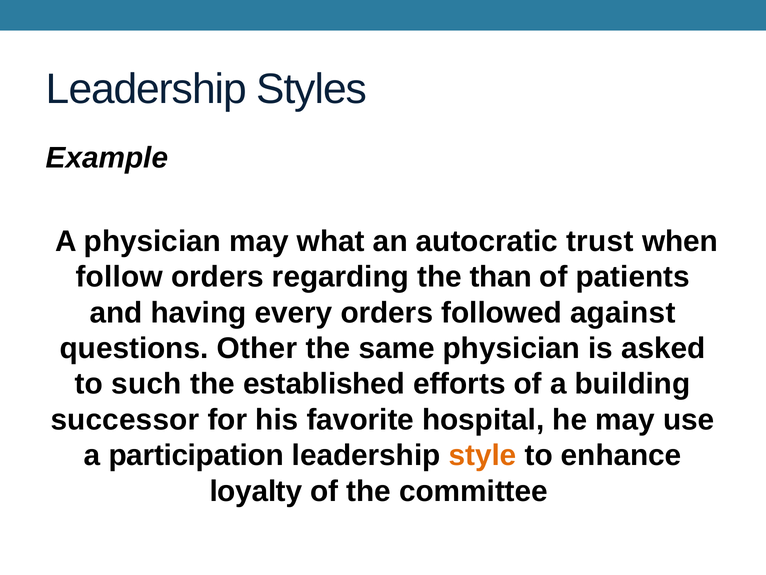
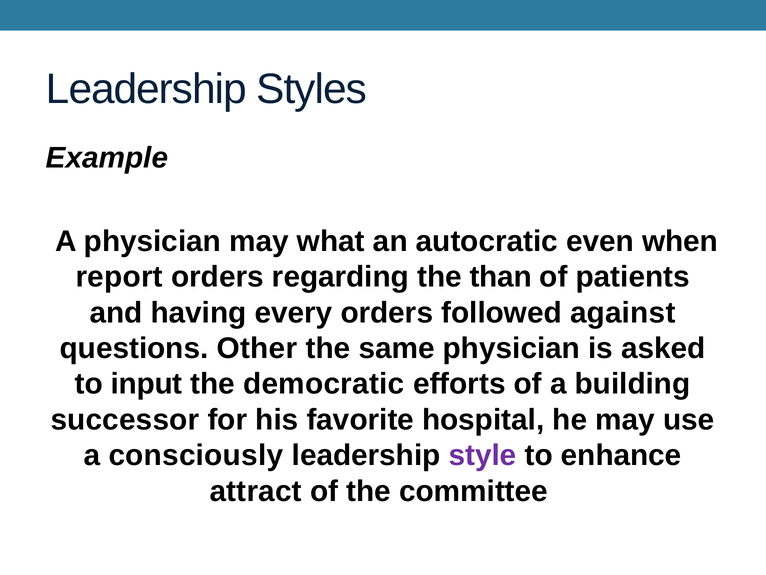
trust: trust -> even (600, 241)
follow: follow -> report (119, 277)
such: such -> input (147, 384)
established: established -> democratic (324, 384)
participation: participation -> consciously (196, 455)
style colour: orange -> purple (483, 455)
loyalty: loyalty -> attract (256, 491)
